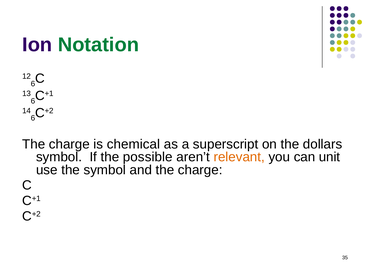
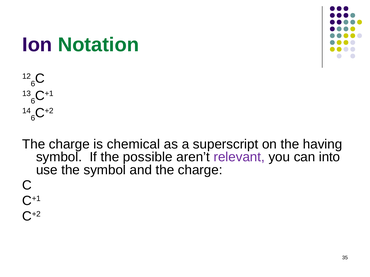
dollars: dollars -> having (323, 145)
relevant colour: orange -> purple (239, 157)
unit: unit -> into (329, 157)
